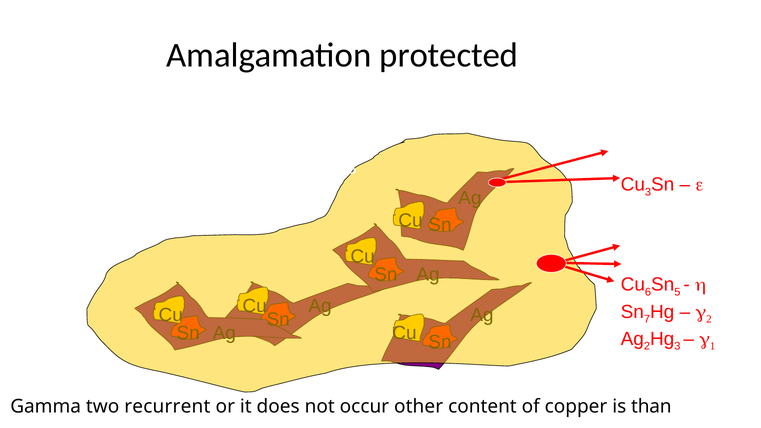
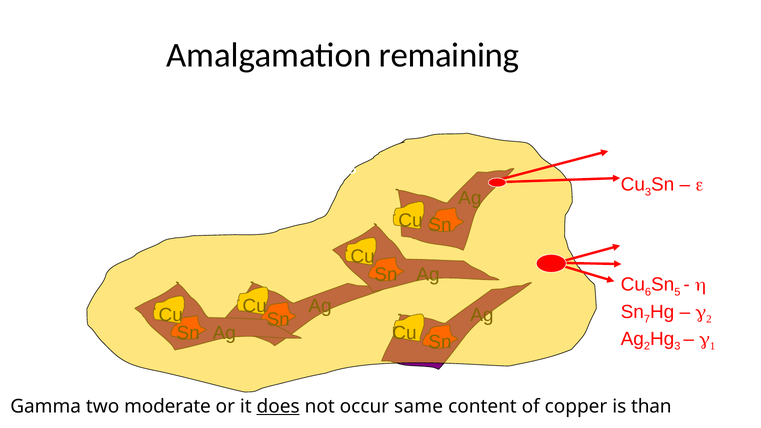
protected: protected -> remaining (449, 55)
recurrent: recurrent -> moderate (168, 407)
does underline: none -> present (278, 407)
other: other -> same (419, 407)
